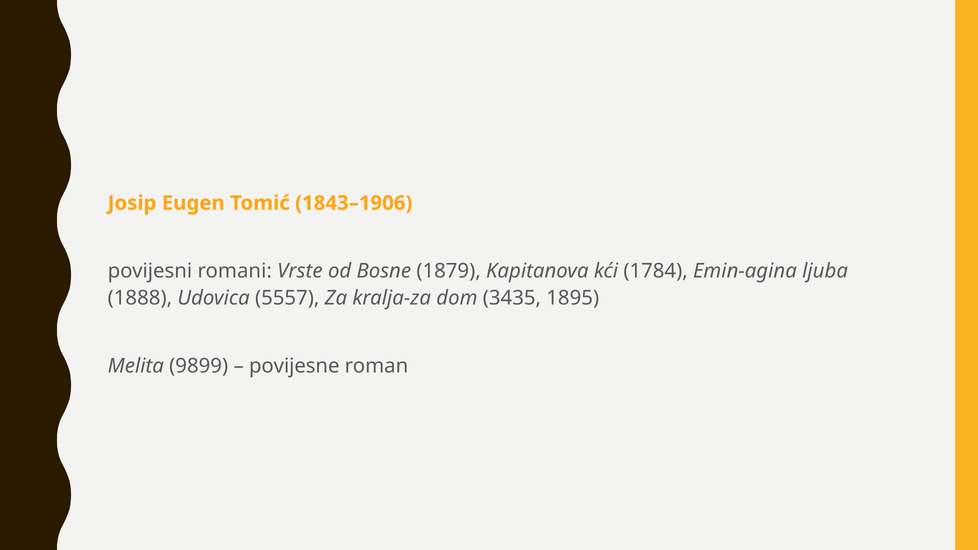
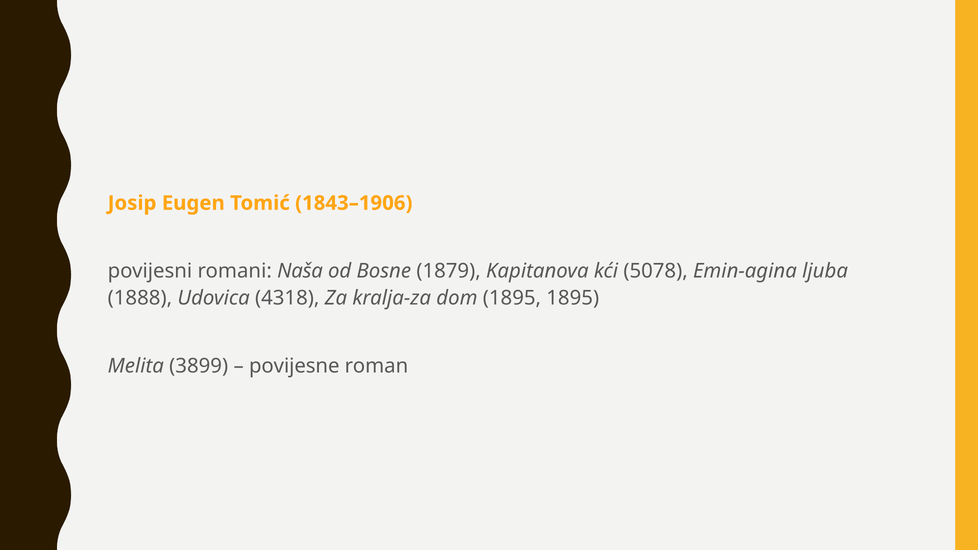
Vrste: Vrste -> Naša (300, 271)
1784: 1784 -> 5078 (656, 271)
5557: 5557 -> 4318 (287, 298)
dom 3435: 3435 -> 1895 (512, 298)
9899: 9899 -> 3899 (199, 366)
